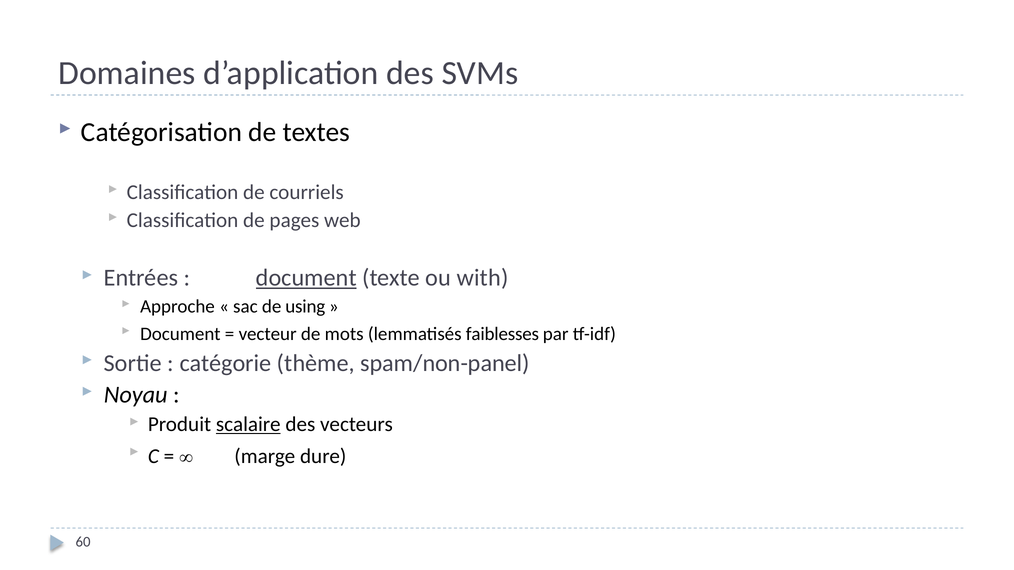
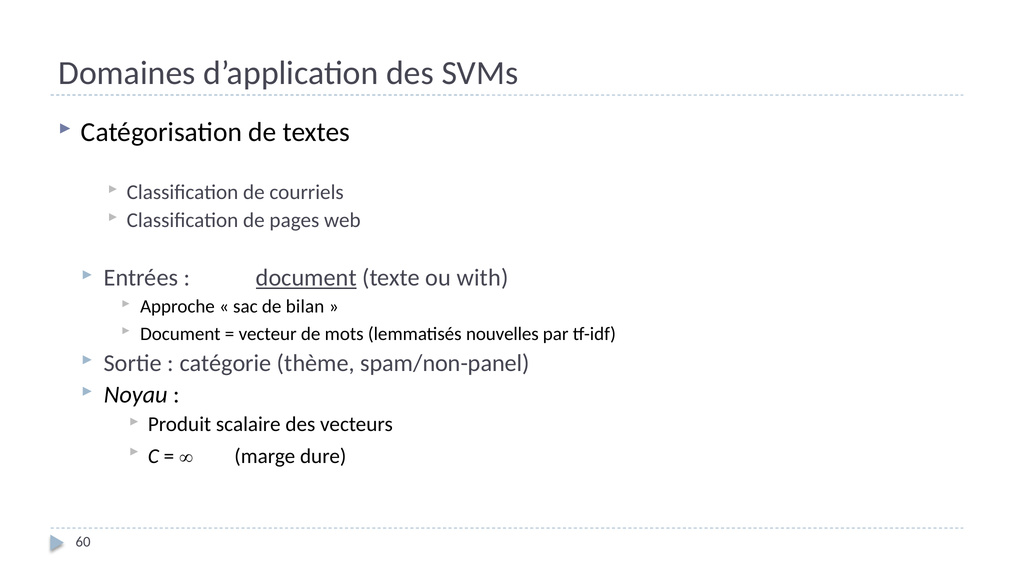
using: using -> bilan (305, 307)
faiblesses: faiblesses -> nouvelles (502, 334)
scalaire underline: present -> none (248, 425)
